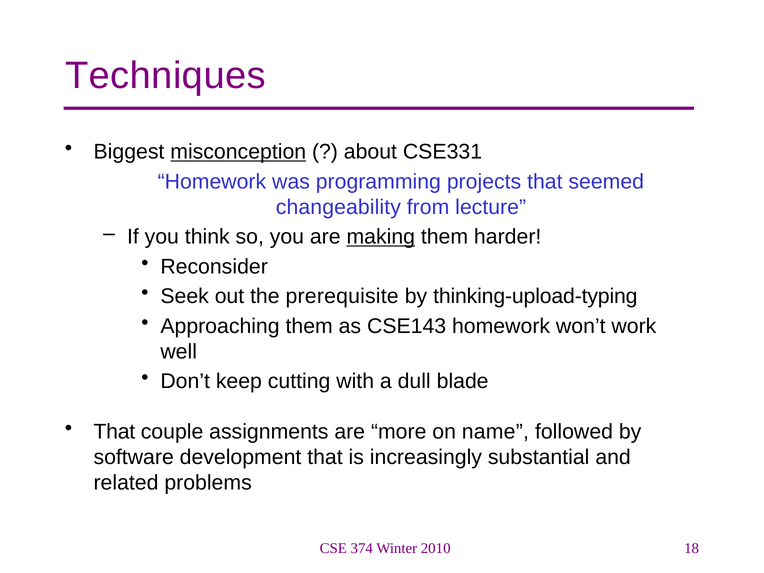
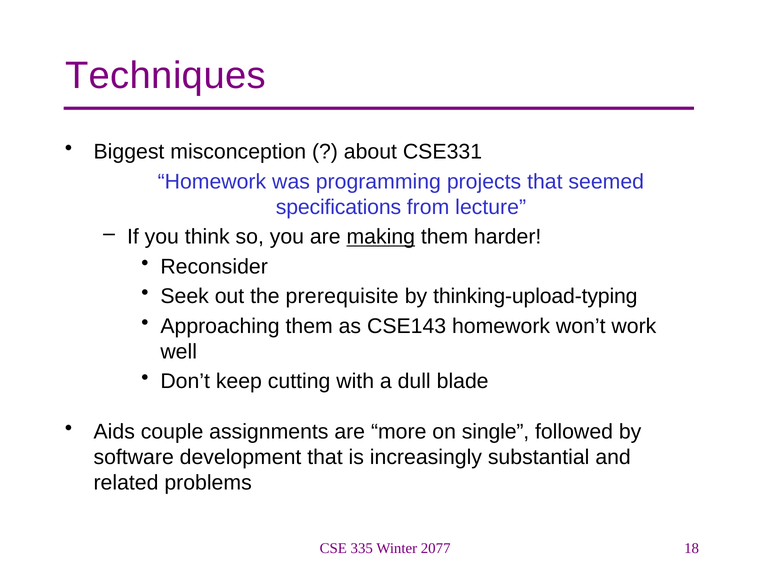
misconception underline: present -> none (238, 152)
changeability: changeability -> specifications (338, 207)
That: That -> Aids (114, 432)
name: name -> single (496, 432)
374: 374 -> 335 (362, 549)
2010: 2010 -> 2077 (436, 549)
